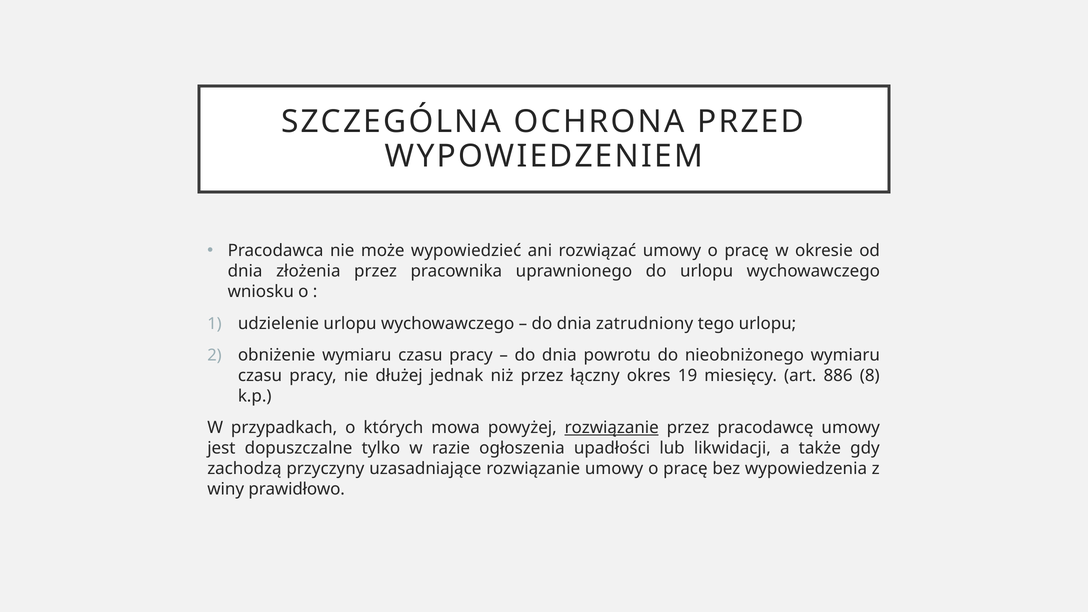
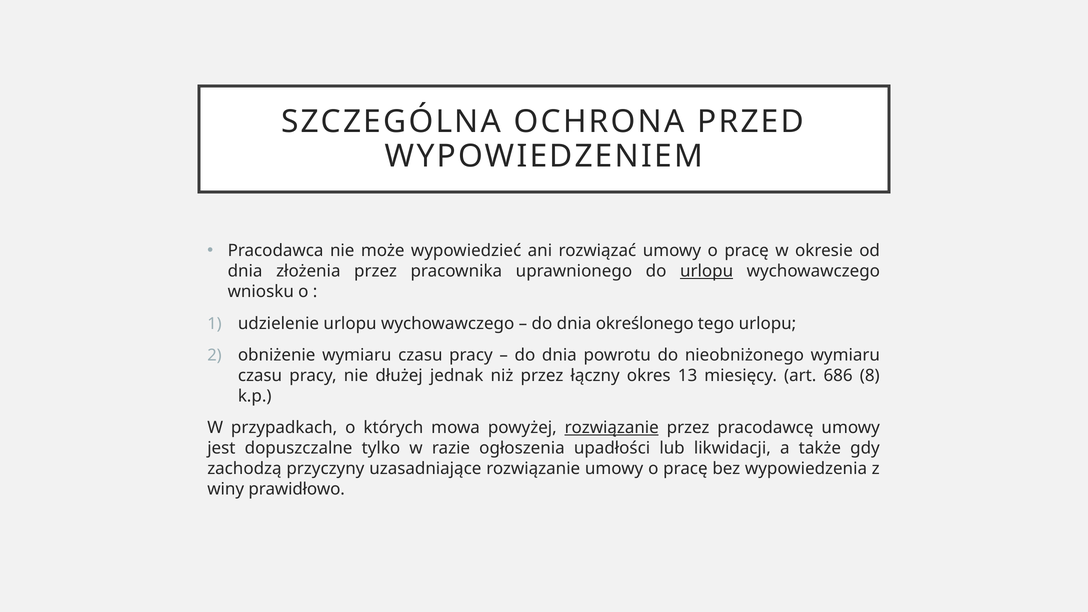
urlopu underline: none -> present (707, 271)
zatrudniony: zatrudniony -> określonego (645, 323)
19: 19 -> 13 (688, 376)
886: 886 -> 686 (838, 376)
